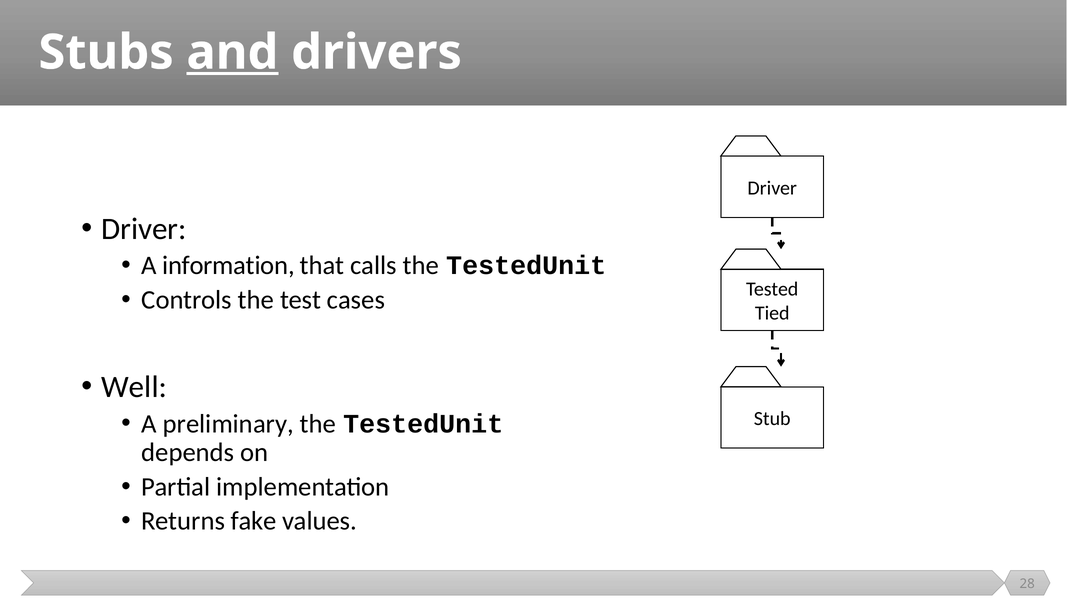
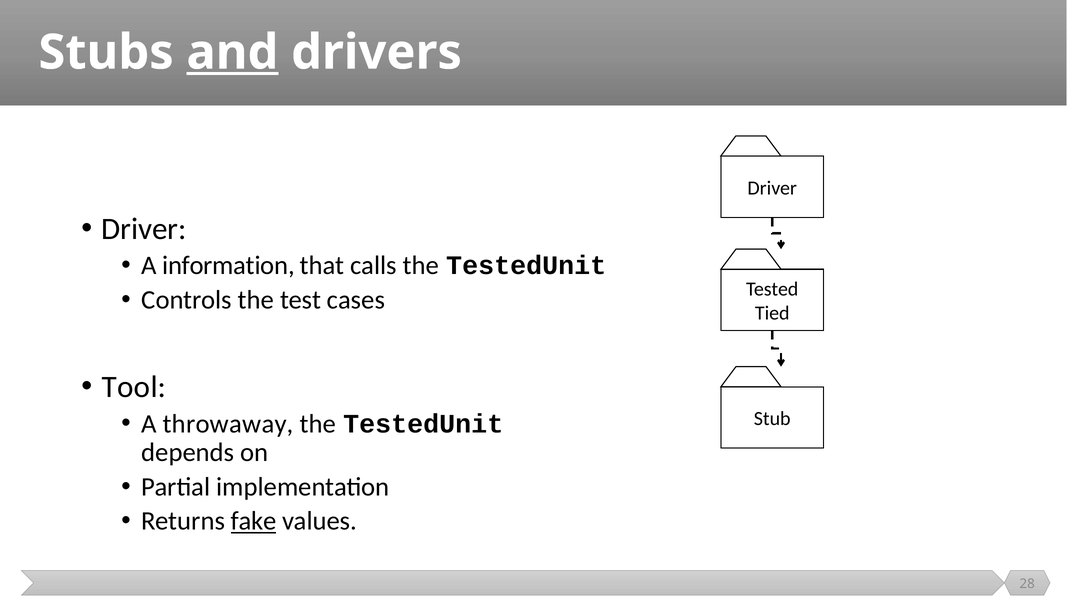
Well: Well -> Tool (134, 387)
preliminary: preliminary -> throwaway (228, 424)
fake underline: none -> present (254, 521)
